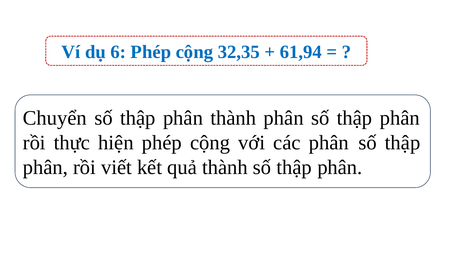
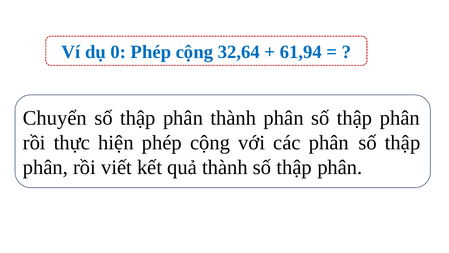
6: 6 -> 0 (118, 52)
32,35: 32,35 -> 32,64 (239, 52)
